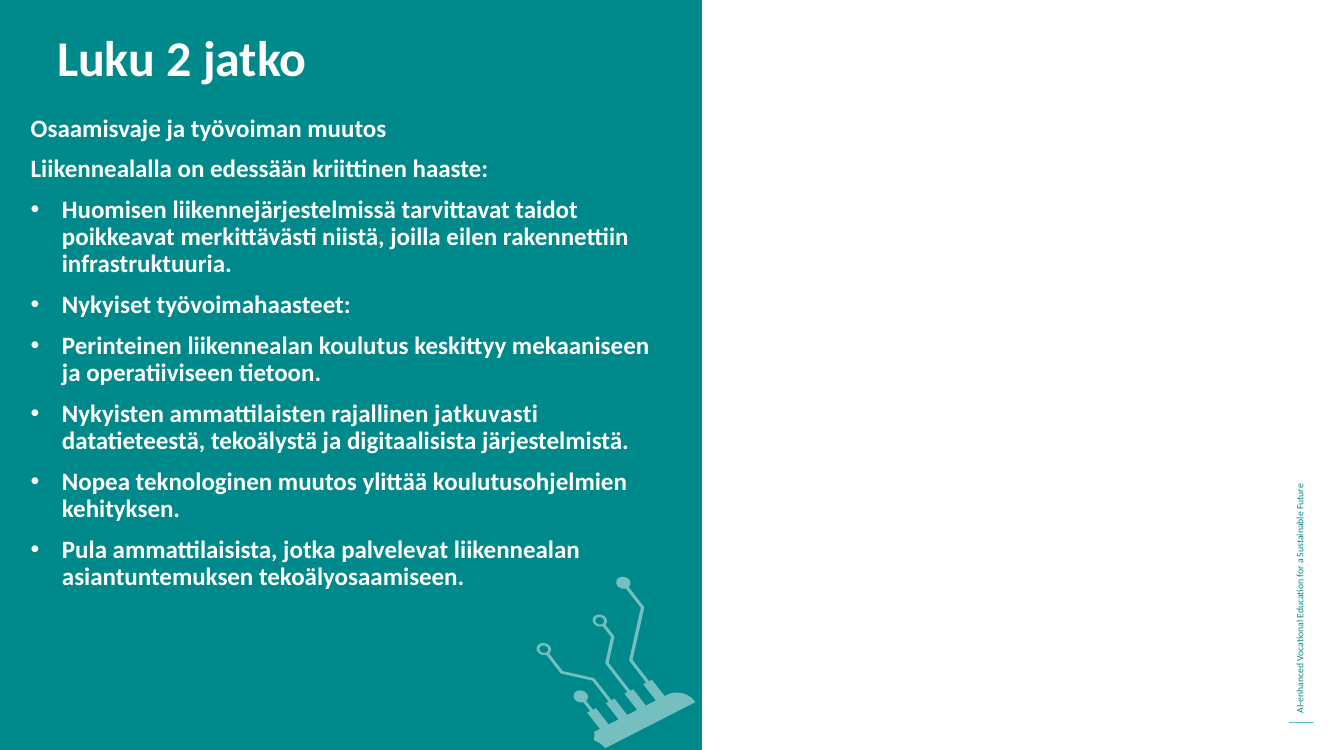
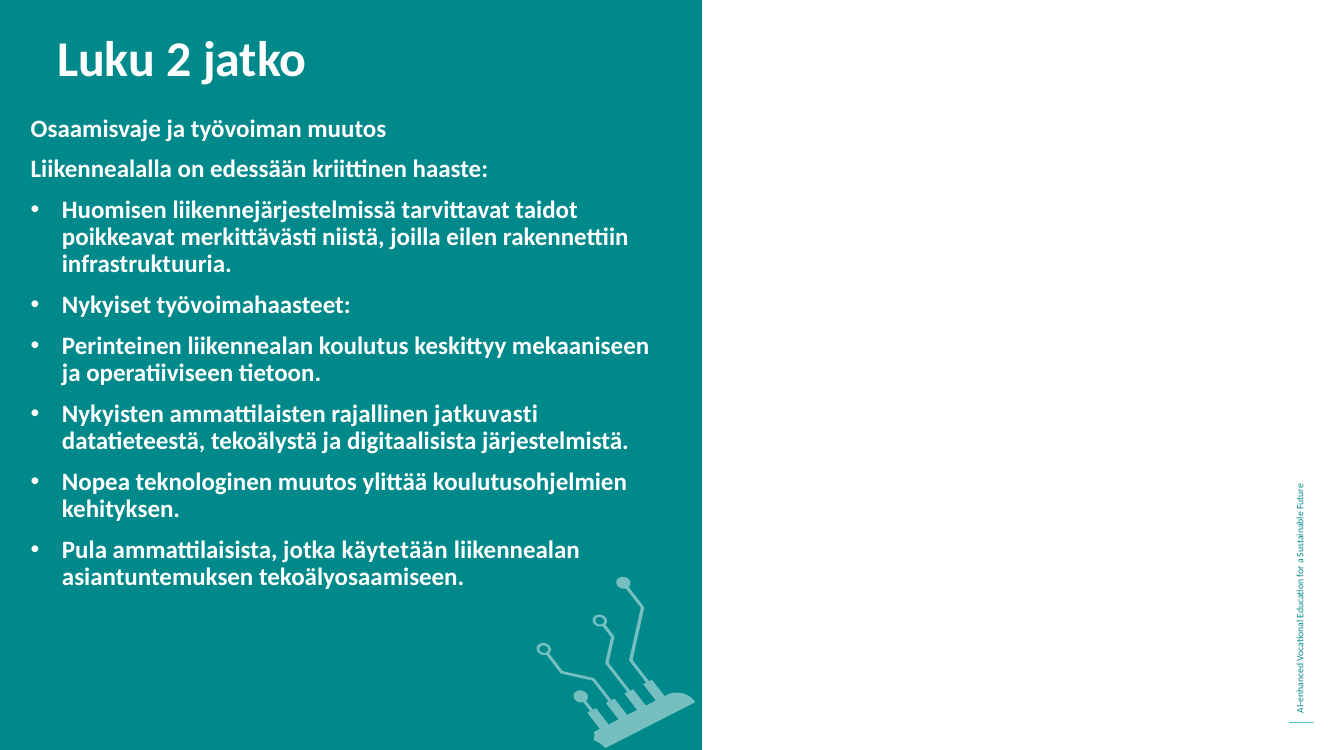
palvelevat: palvelevat -> käytetään (395, 550)
